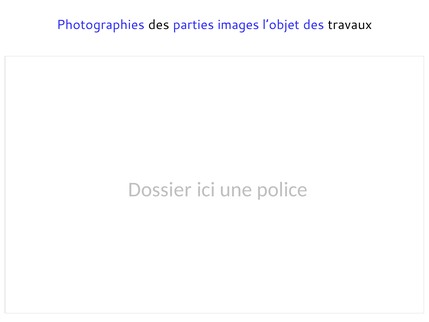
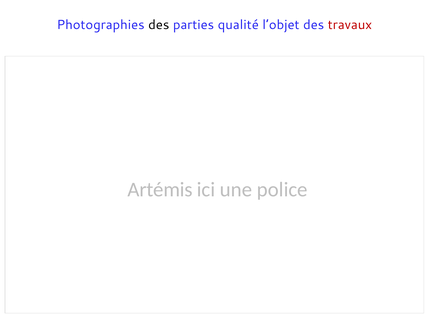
images: images -> qualité (238, 25)
travaux colour: black -> red (350, 25)
Dossier: Dossier -> Artémis (160, 189)
